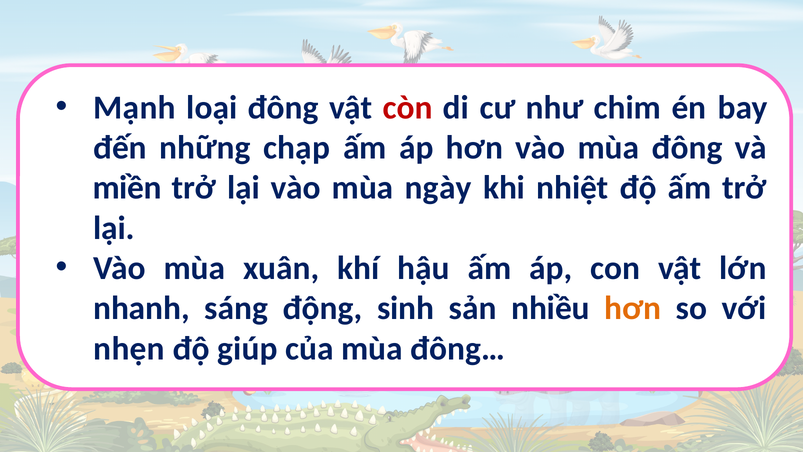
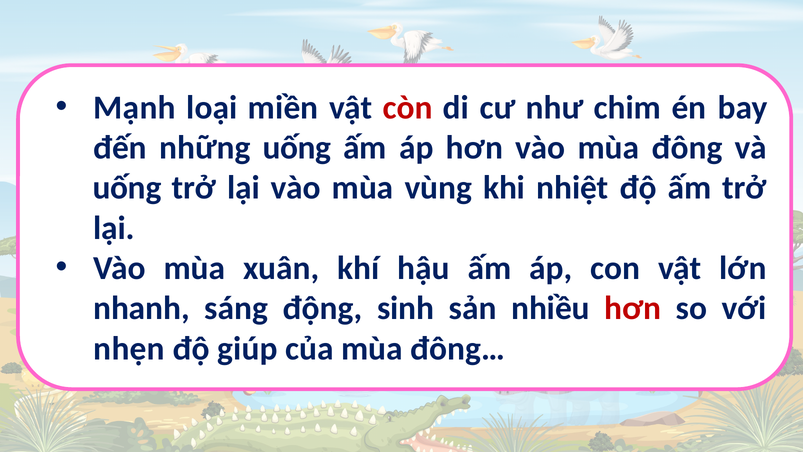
loại đông: đông -> miền (283, 107)
những chạp: chạp -> uống (297, 148)
miền: miền -> uống (127, 188)
ngày: ngày -> vùng (438, 188)
hơn colour: orange -> red (633, 308)
